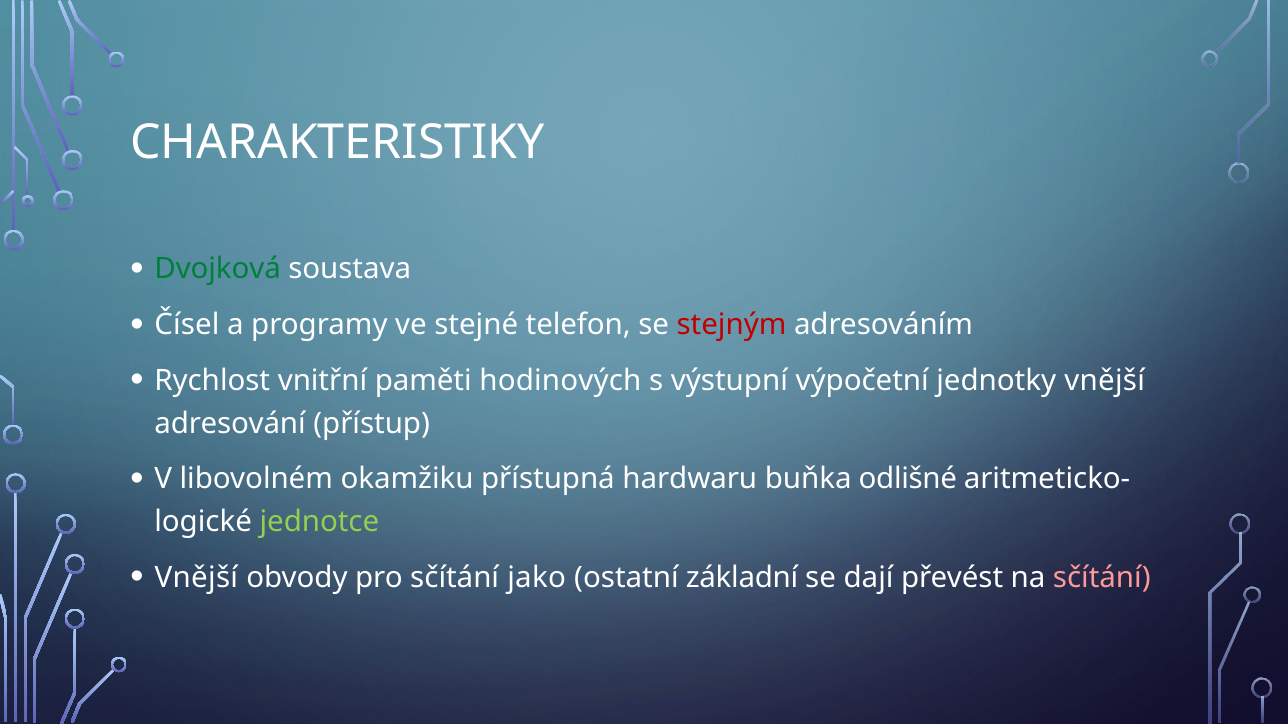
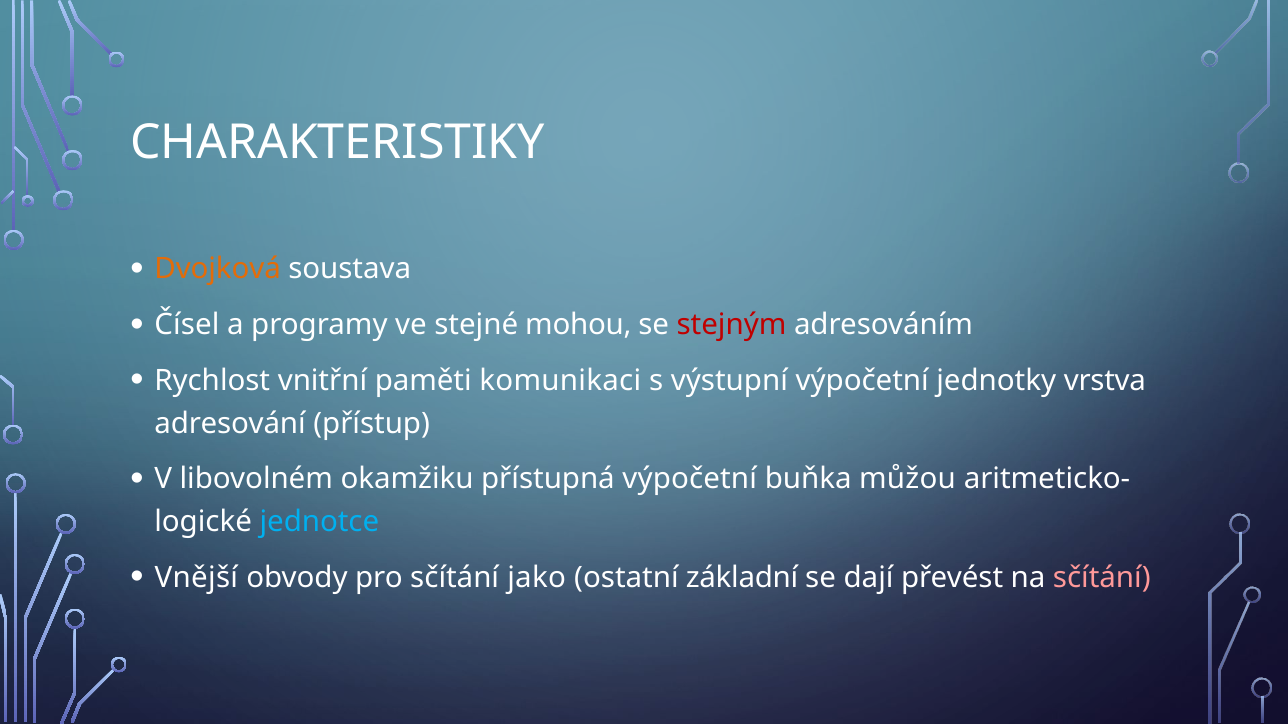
Dvojková colour: green -> orange (218, 269)
telefon: telefon -> mohou (578, 325)
hodinových: hodinových -> komunikaci (560, 381)
jednotky vnější: vnější -> vrstva (1105, 381)
přístupná hardwaru: hardwaru -> výpočetní (690, 480)
odlišné: odlišné -> můžou (908, 480)
jednotce colour: light green -> light blue (319, 522)
